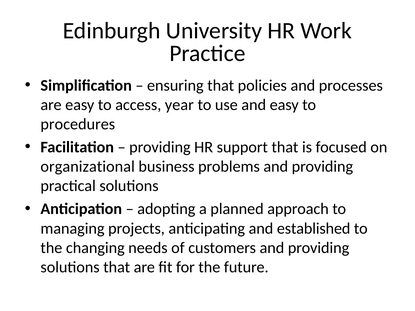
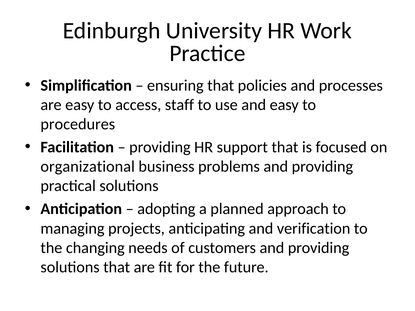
year: year -> staff (179, 105)
established: established -> verification (314, 229)
